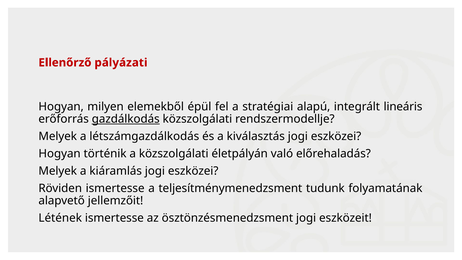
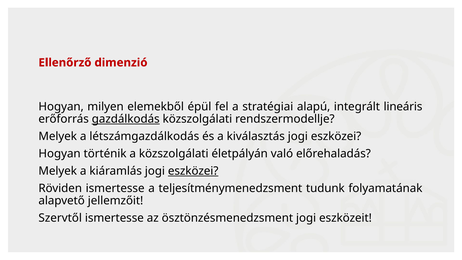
pályázati: pályázati -> dimenzió (121, 63)
eszközei underline: none -> present (193, 171)
Létének: Létének -> Szervtől (60, 218)
